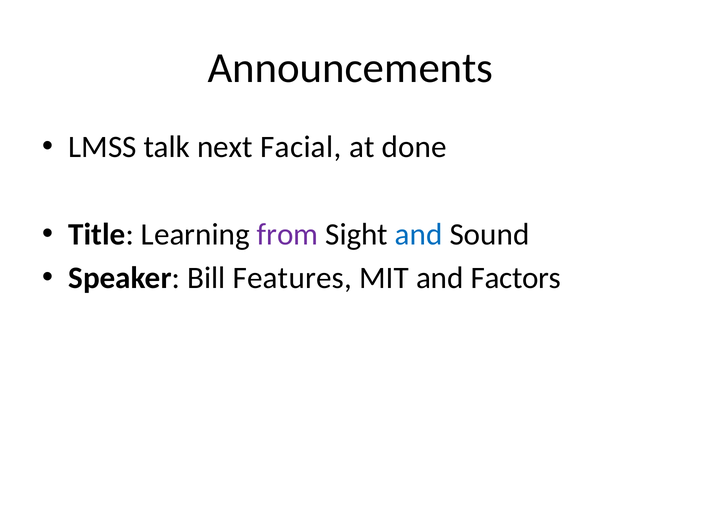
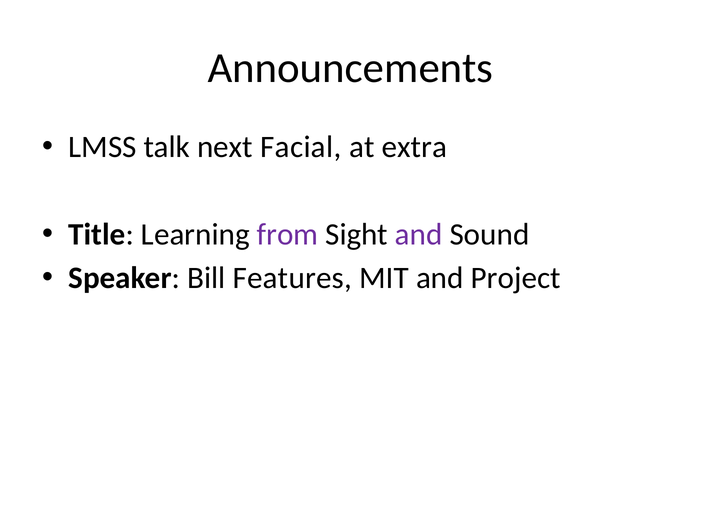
done: done -> extra (414, 147)
and colour: blue -> purple (419, 234)
Factors: Factors -> Project (516, 278)
